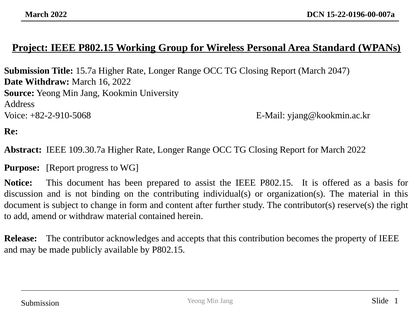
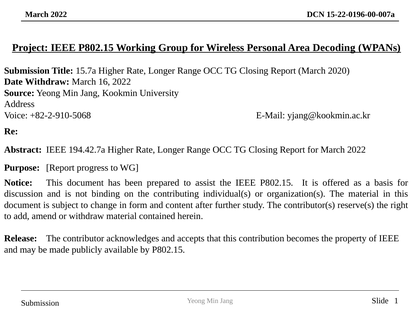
Standard: Standard -> Decoding (334, 48)
2047: 2047 -> 2020 (339, 71)
109.30.7a: 109.30.7a -> 194.42.7a (87, 150)
